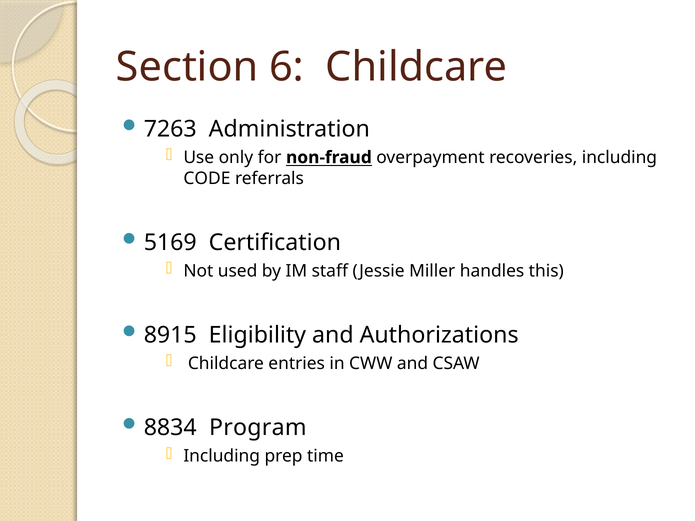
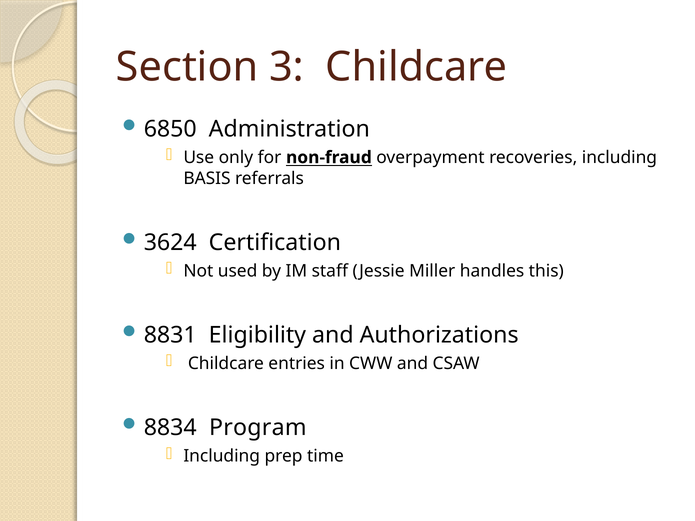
6: 6 -> 3 (287, 67)
7263: 7263 -> 6850 (170, 129)
CODE: CODE -> BASIS (207, 178)
5169: 5169 -> 3624 (170, 243)
8915: 8915 -> 8831 (170, 335)
